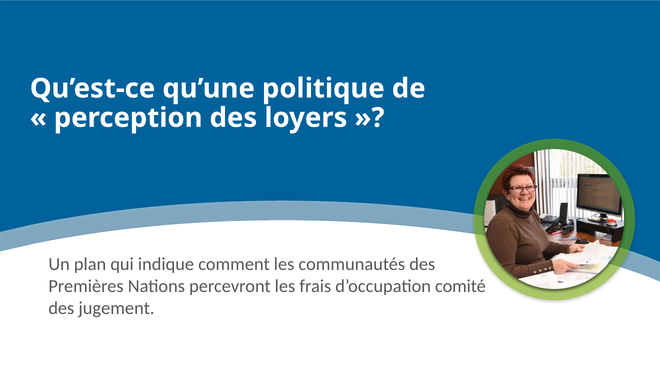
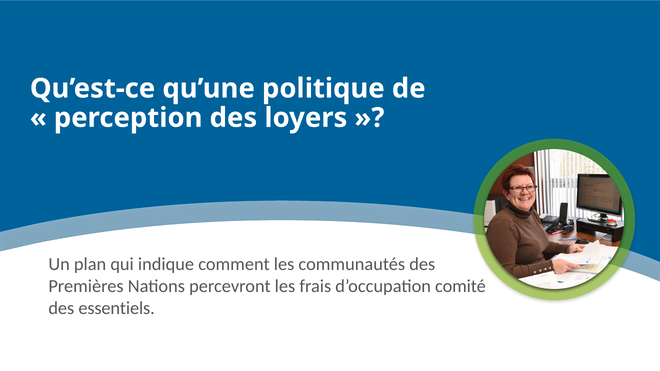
jugement: jugement -> essentiels (117, 308)
